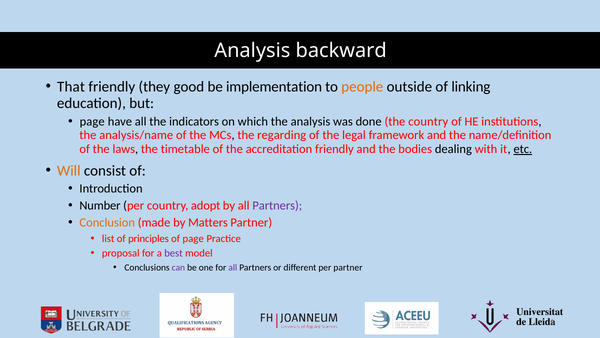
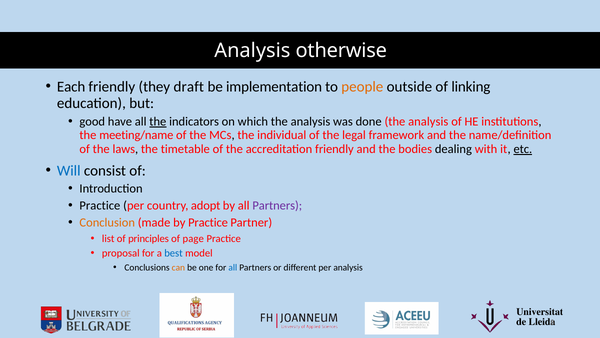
backward: backward -> otherwise (341, 51)
That: That -> Each (71, 87)
good: good -> draft (189, 87)
page: page -> good (92, 121)
the underline: none -> present (158, 121)
done the country: country -> analysis (428, 121)
analysis/name: analysis/name -> meeting/name (136, 135)
regarding: regarding -> individual (282, 135)
Will colour: orange -> blue (69, 170)
Number: Number -> Practice (100, 205)
by Matters: Matters -> Practice (208, 222)
best colour: purple -> blue (174, 253)
can colour: purple -> orange (178, 267)
all colour: purple -> blue (233, 267)
per partner: partner -> analysis (348, 267)
